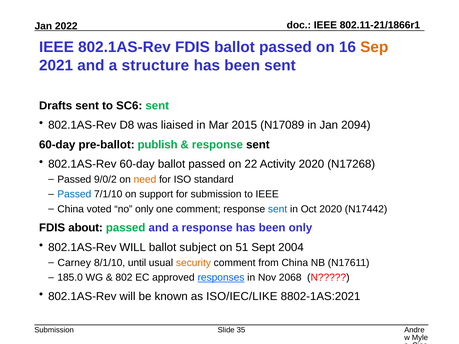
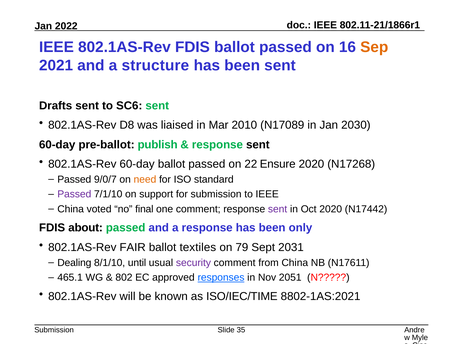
2015: 2015 -> 2010 (244, 125)
2094: 2094 -> 2030 (356, 125)
Activity: Activity -> Ensure (278, 164)
9/0/2: 9/0/2 -> 9/0/7 (105, 180)
Passed colour: blue -> purple (74, 194)
no only: only -> final (144, 209)
sent colour: blue -> purple (278, 209)
WILL: WILL -> FAIR (133, 248)
subject: subject -> textiles (198, 248)
51: 51 -> 79 (242, 248)
2004: 2004 -> 2031 (291, 248)
Carney: Carney -> Dealing (74, 263)
security colour: orange -> purple (193, 263)
185.0: 185.0 -> 465.1 (70, 278)
2068: 2068 -> 2051 (290, 278)
ISO/IEC/LIKE: ISO/IEC/LIKE -> ISO/IEC/TIME (242, 297)
